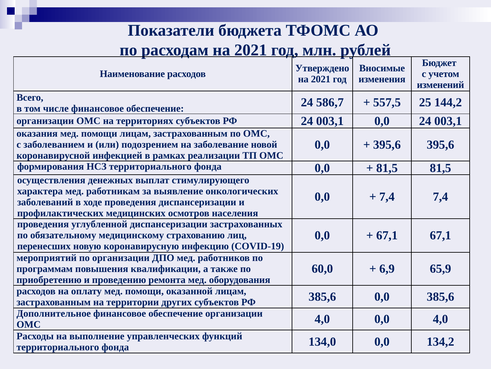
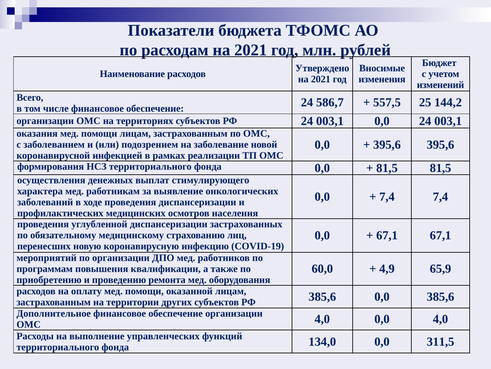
6,9: 6,9 -> 4,9 (387, 268)
134,2: 134,2 -> 311,5 (440, 341)
